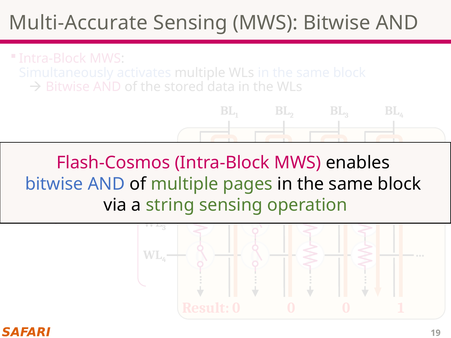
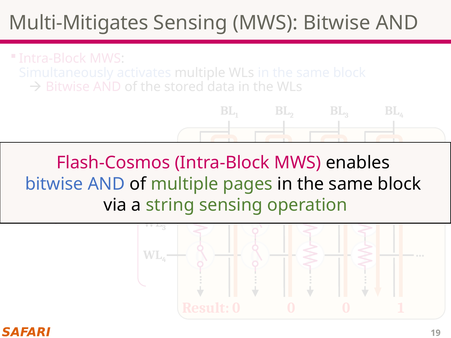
Multi-Accurate: Multi-Accurate -> Multi-Mitigates (79, 23)
